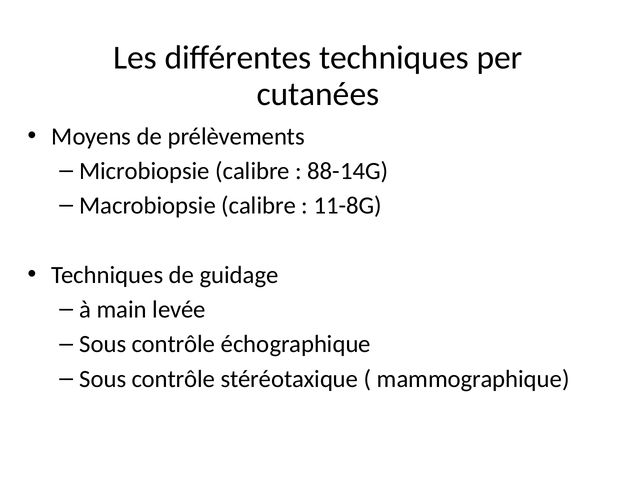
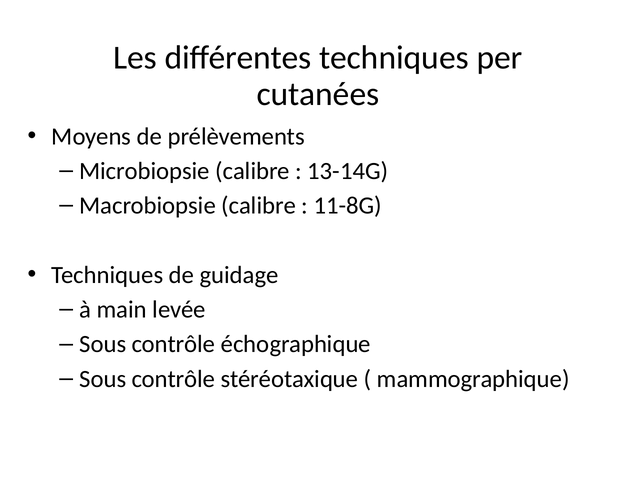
88-14G: 88-14G -> 13-14G (348, 171)
